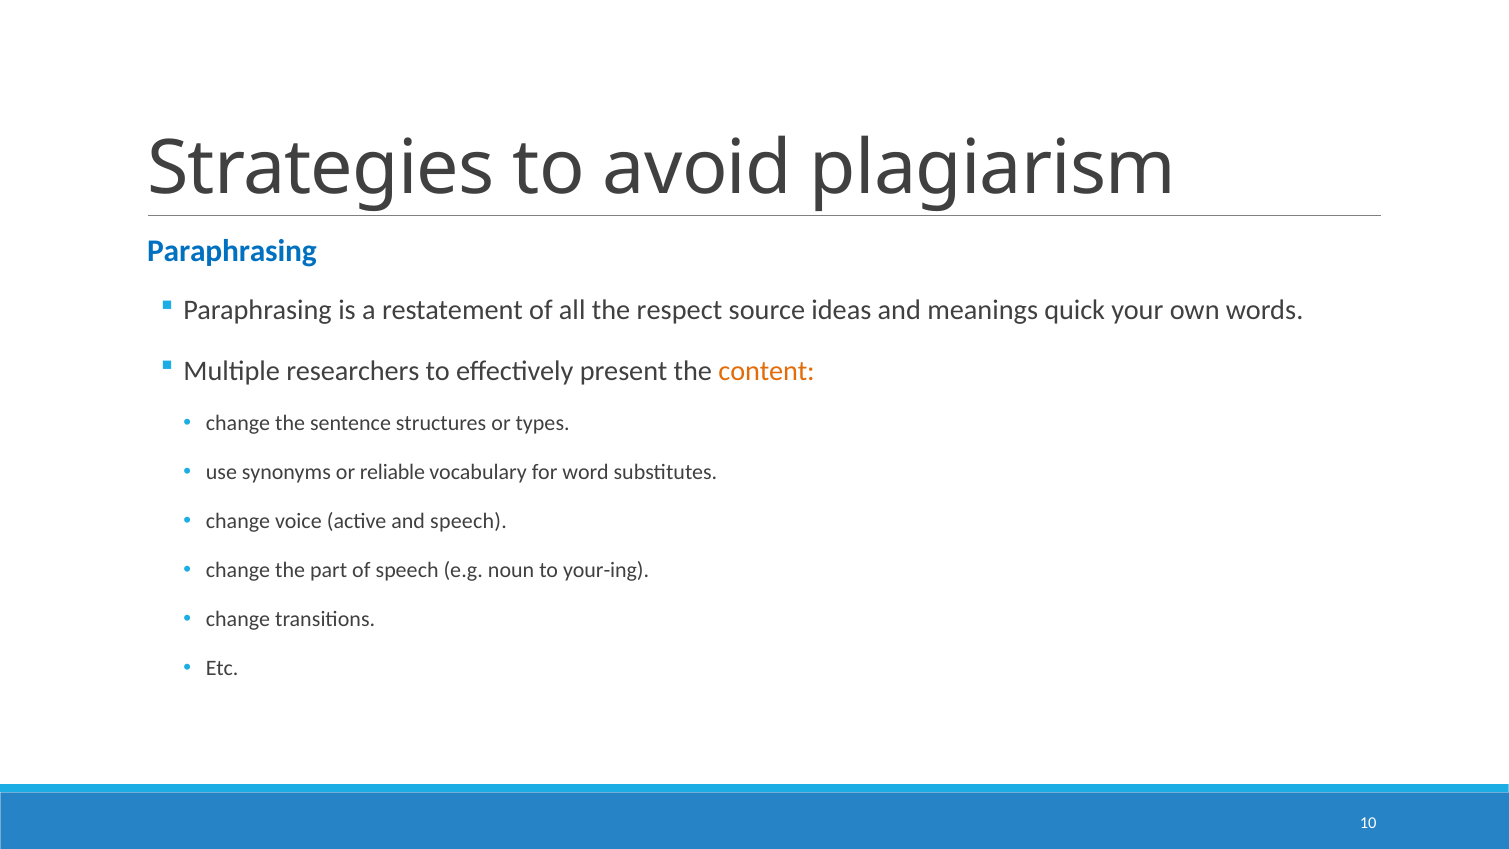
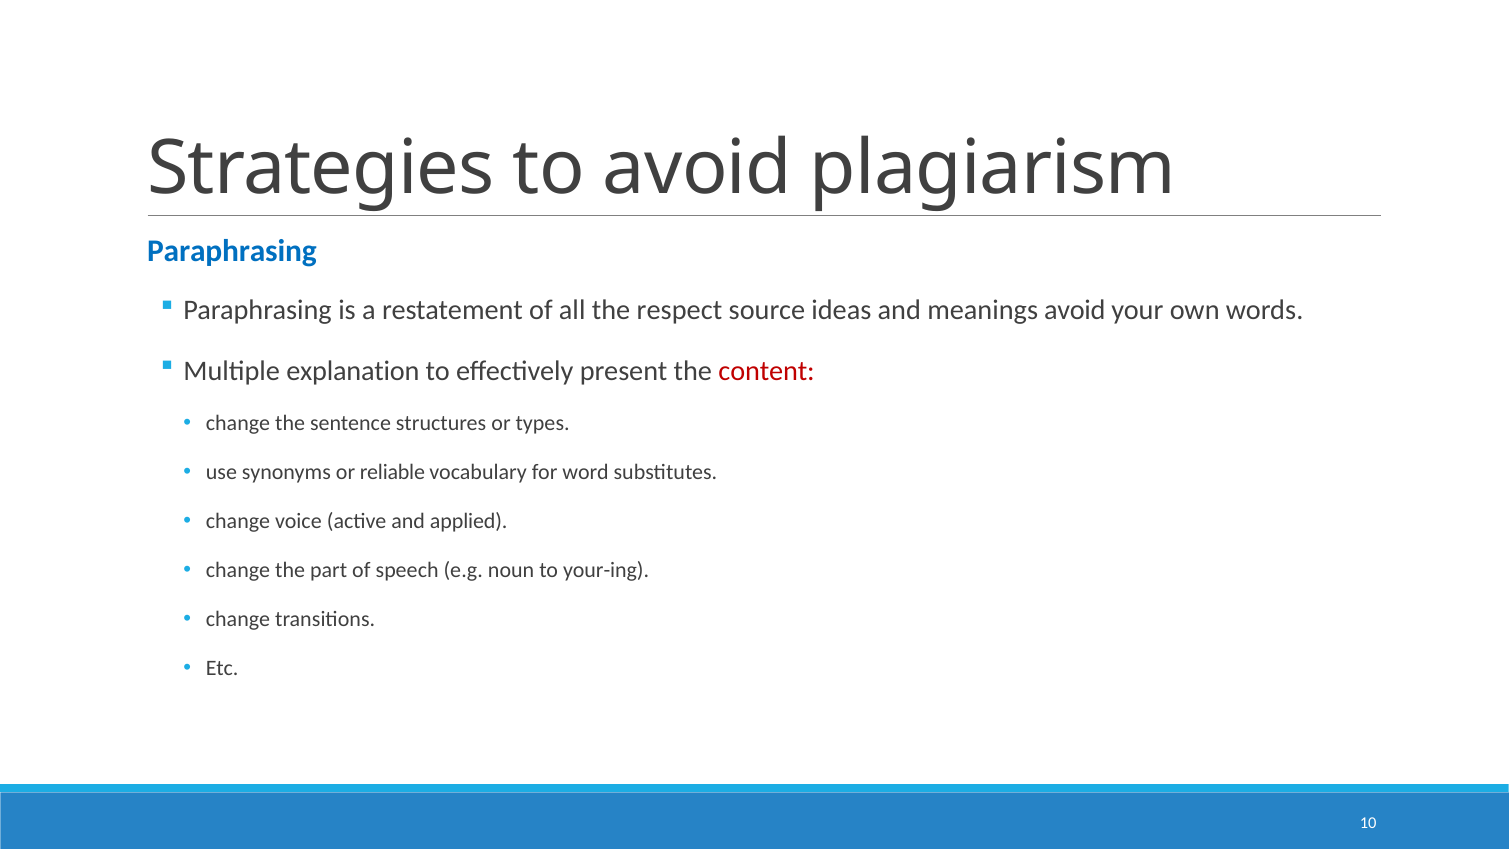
meanings quick: quick -> avoid (1075, 310)
researchers: researchers -> explanation (353, 371)
content colour: orange -> red (767, 371)
and speech: speech -> applied (469, 521)
